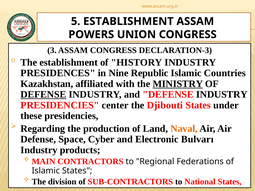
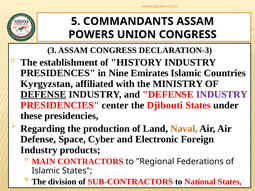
5 ESTABLISHMENT: ESTABLISHMENT -> COMMANDANTS (128, 21)
Republic: Republic -> Emirates (150, 73)
Kazakhstan: Kazakhstan -> Kyrgyzstan (47, 84)
MINISTRY underline: present -> none (178, 84)
INDUSTRY colour: black -> purple (222, 95)
Bulvarı: Bulvarı -> Foreign (197, 139)
